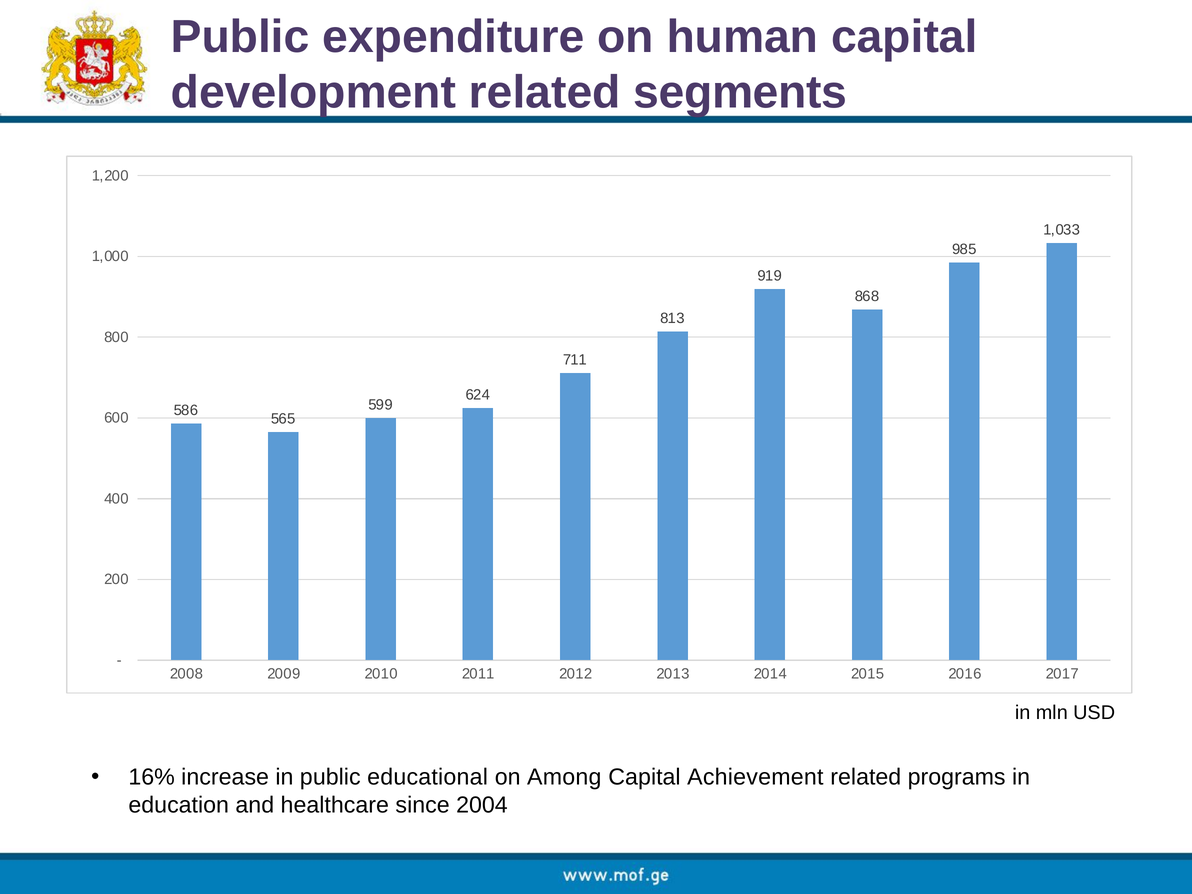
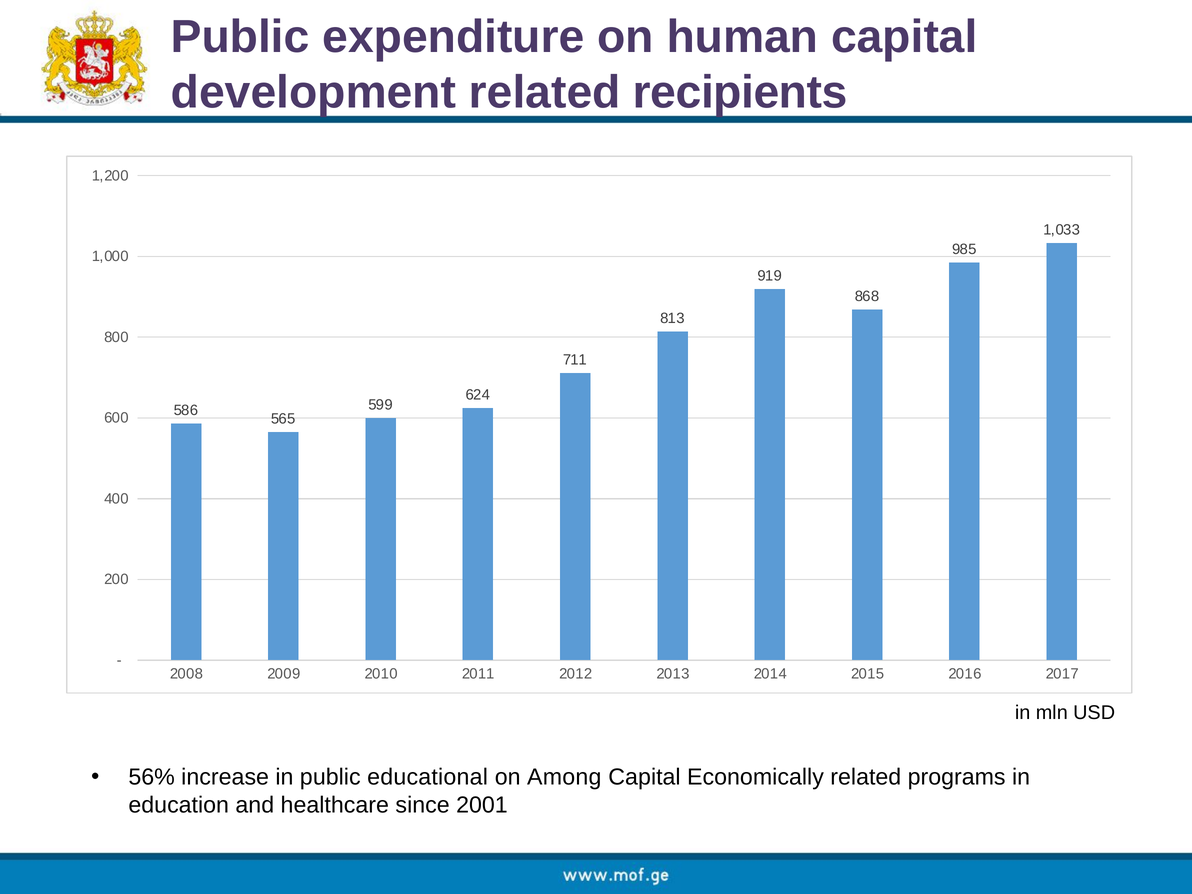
segments: segments -> recipients (740, 93)
16%: 16% -> 56% (152, 777)
Achievement: Achievement -> Economically (755, 777)
2004: 2004 -> 2001 (482, 805)
